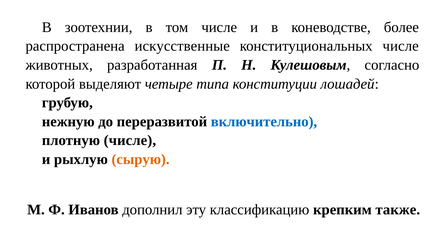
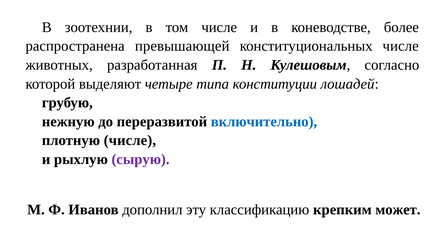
искусственные: искусственные -> превышающей (182, 46)
сырую colour: orange -> purple (141, 159)
также: также -> может (398, 210)
